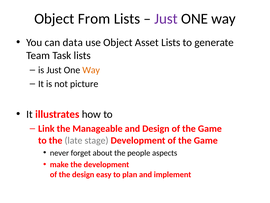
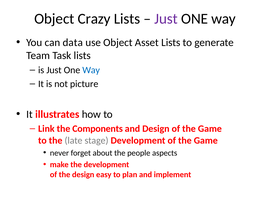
From: From -> Crazy (94, 19)
Way colour: orange -> blue (91, 70)
Manageable: Manageable -> Components (98, 128)
